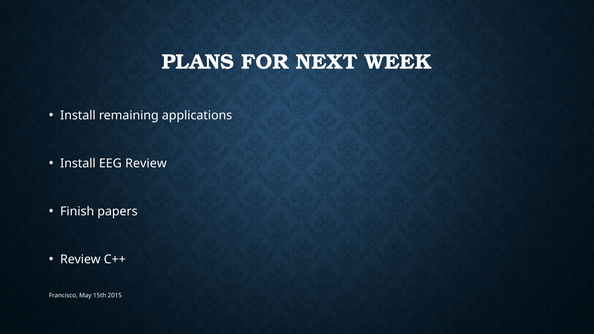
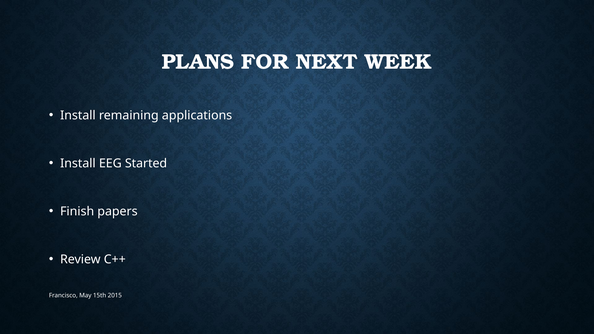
EEG Review: Review -> Started (146, 164)
